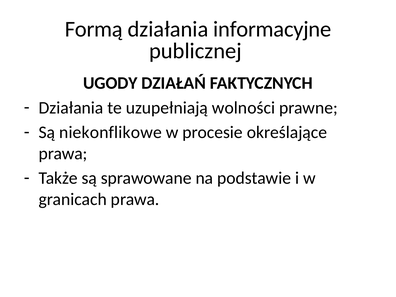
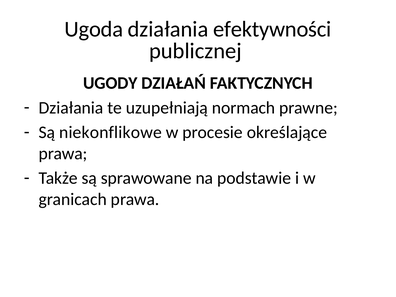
Formą: Formą -> Ugoda (94, 29)
informacyjne: informacyjne -> efektywności (272, 29)
wolności: wolności -> normach (244, 108)
